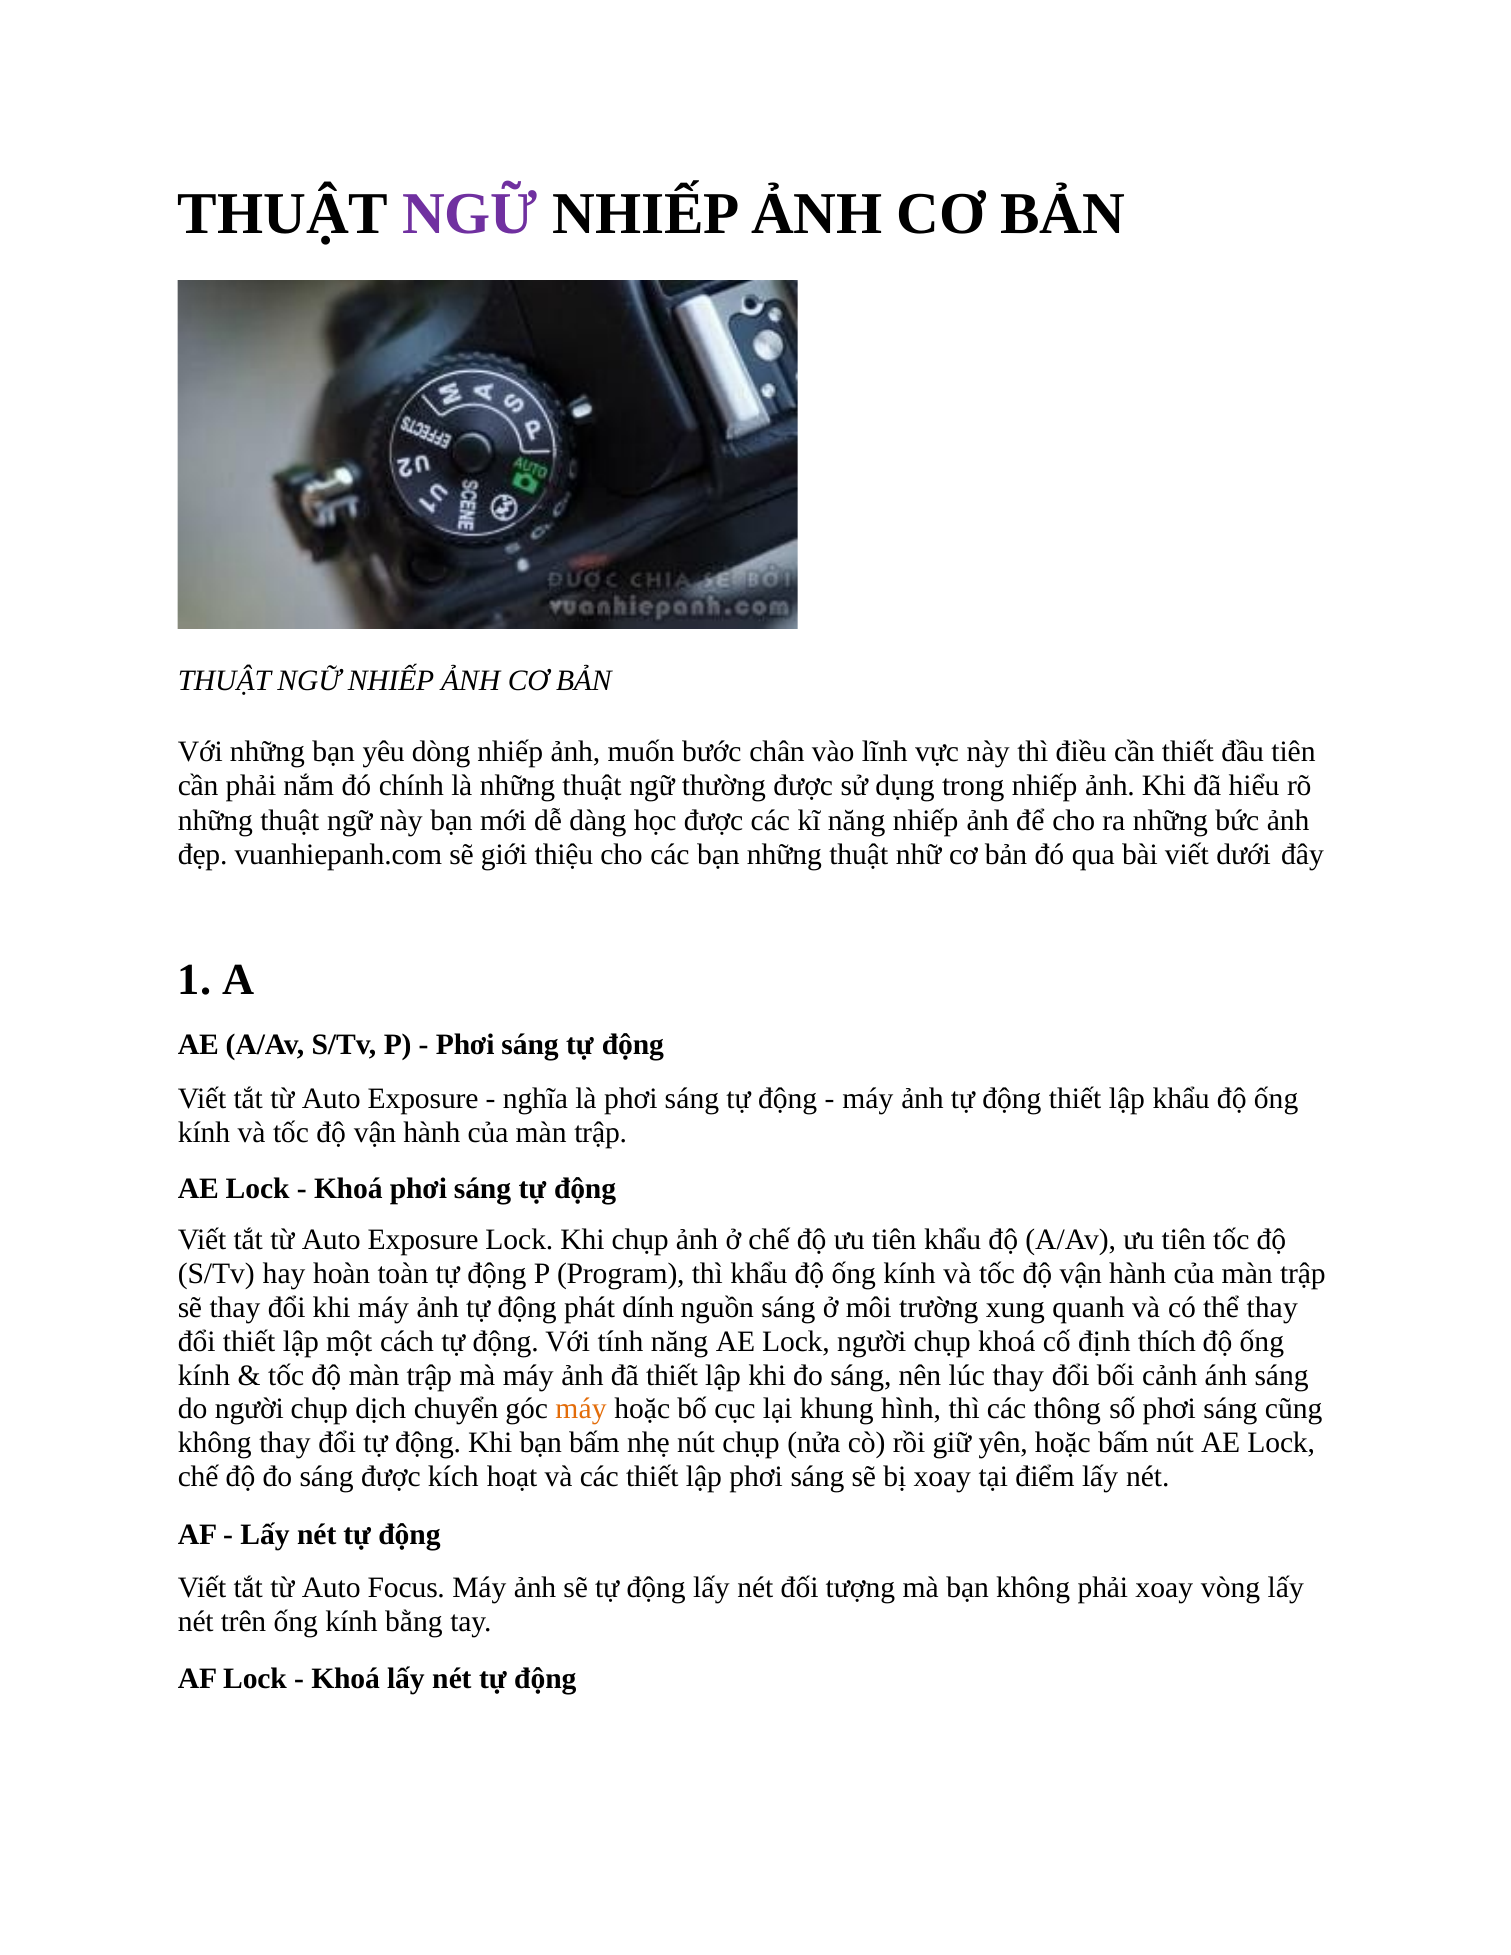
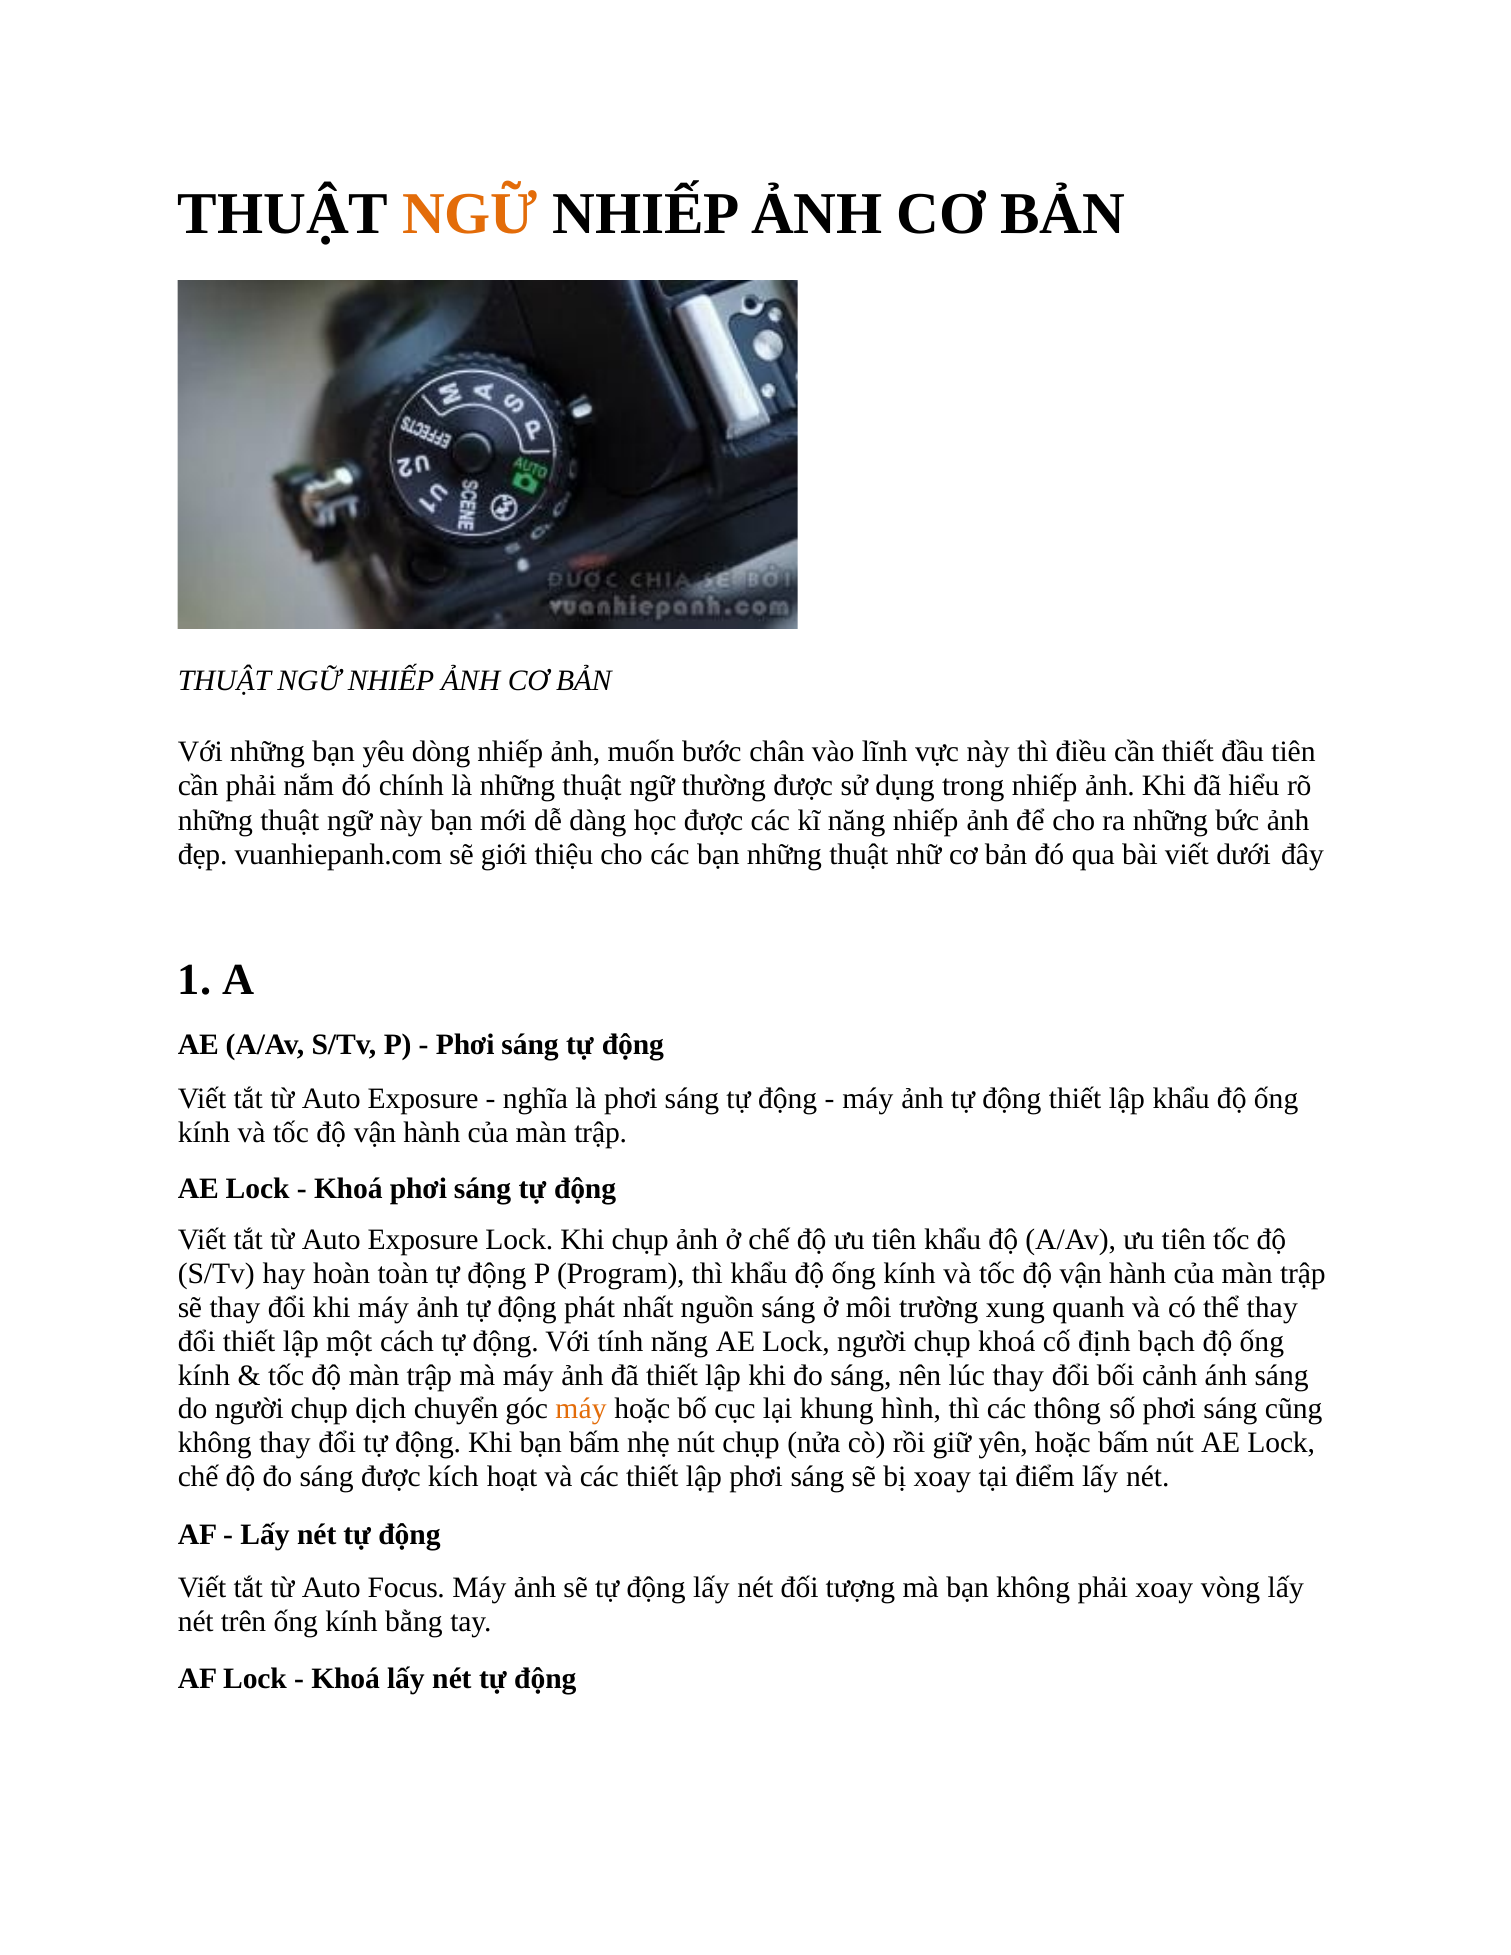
NGỮ colour: purple -> orange (470, 214)
dính: dính -> nhất (648, 1308)
thích: thích -> bạch (1167, 1342)
